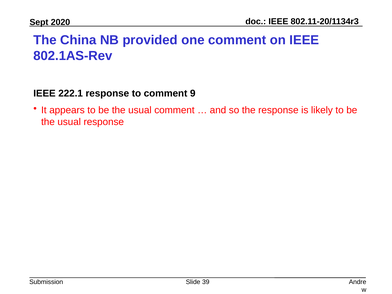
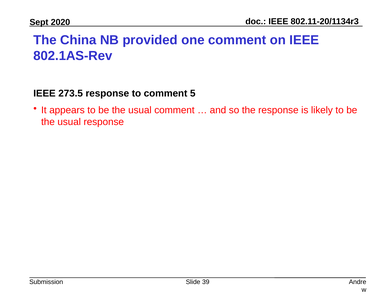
222.1: 222.1 -> 273.5 (71, 93)
9: 9 -> 5 (193, 93)
